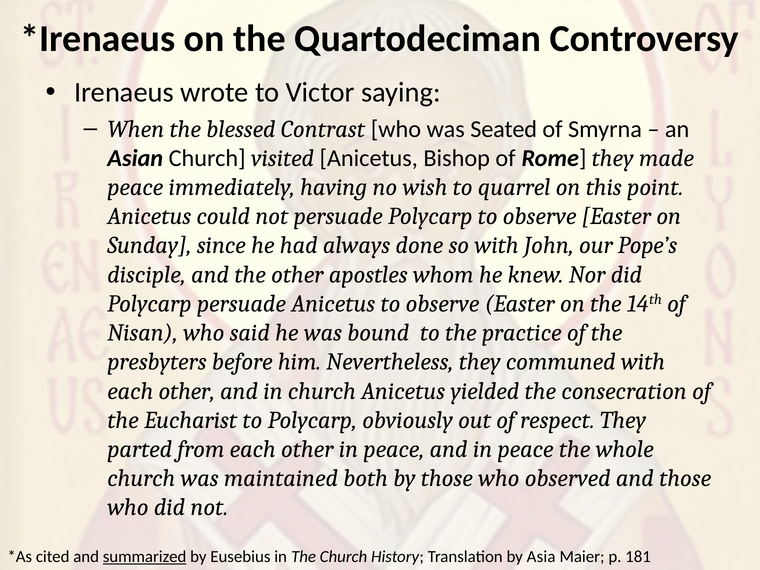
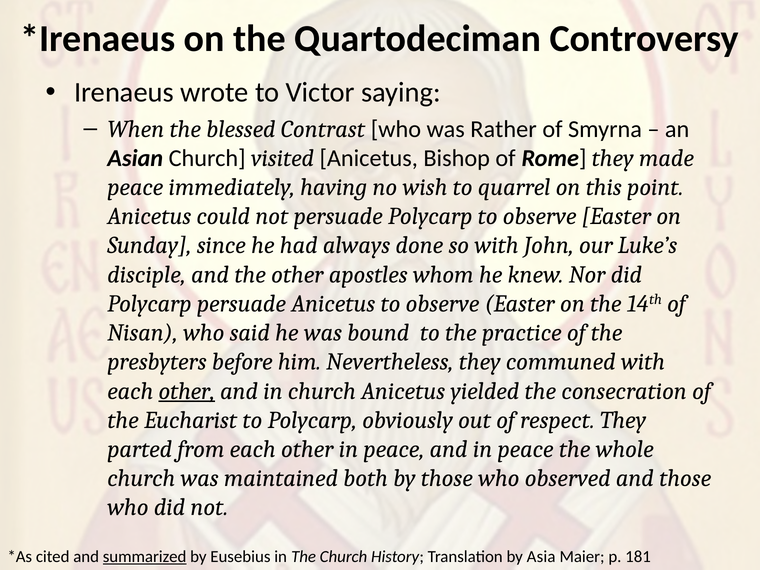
Seated: Seated -> Rather (504, 129)
Pope’s: Pope’s -> Luke’s (648, 245)
other underline: none -> present (187, 391)
